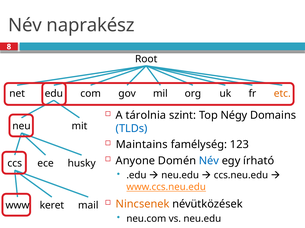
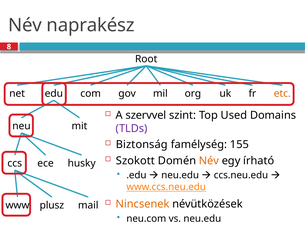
tárolnia: tárolnia -> szervvel (146, 116)
Négy: Négy -> Used (234, 116)
TLDs colour: blue -> purple (132, 129)
Maintains: Maintains -> Biztonság (142, 145)
123: 123 -> 155 (239, 145)
Anyone: Anyone -> Szokott (135, 161)
Név colour: blue -> orange (209, 161)
keret: keret -> plusz (52, 206)
